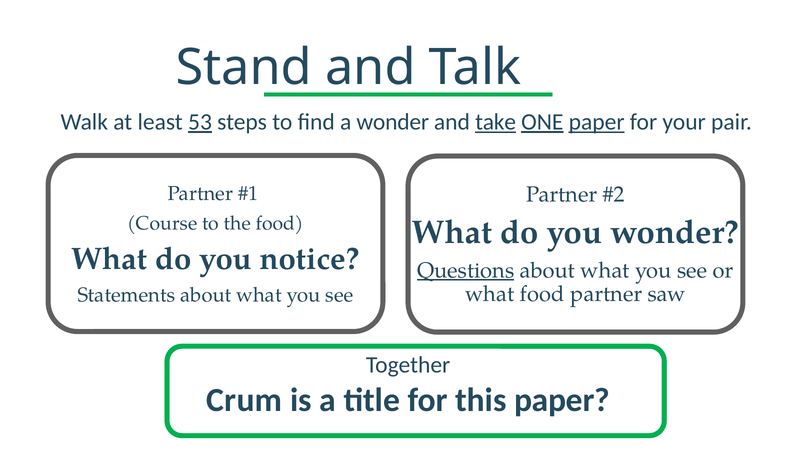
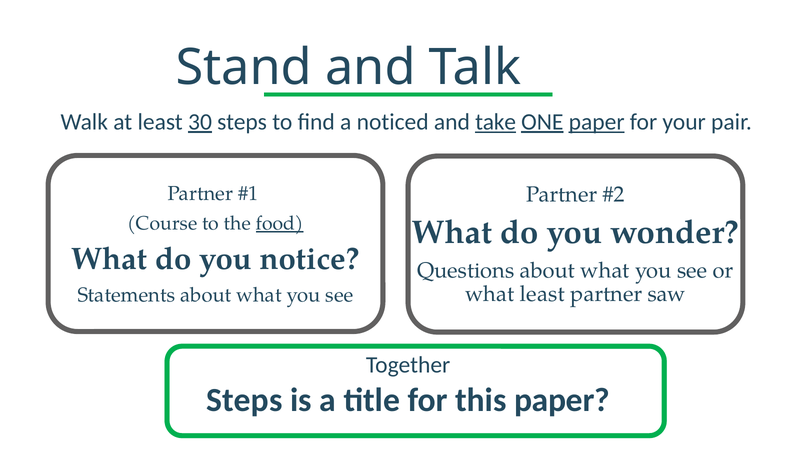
53: 53 -> 30 (200, 122)
a wonder: wonder -> noticed (393, 122)
food underline: none -> present (280, 224)
Questions underline: present -> none (466, 271)
what food: food -> least (542, 294)
Crum: Crum -> Steps (244, 400)
